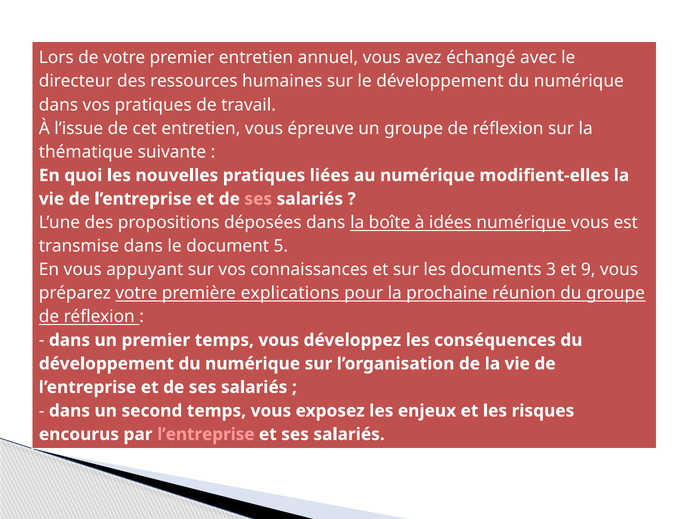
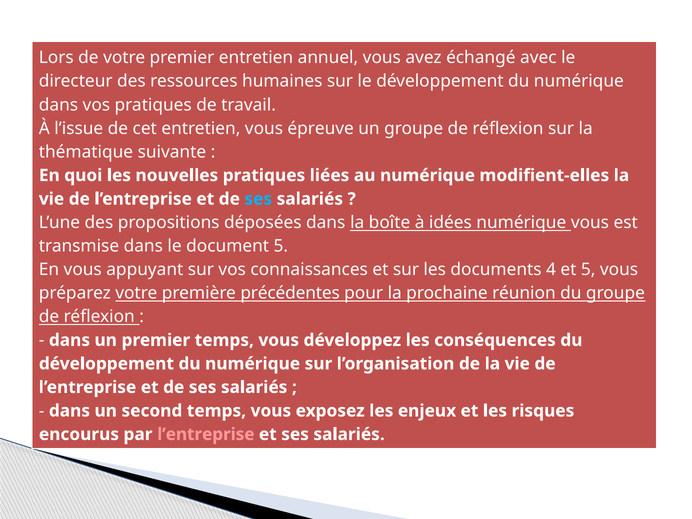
ses colour: pink -> light blue (258, 199)
3: 3 -> 4 (551, 270)
et 9: 9 -> 5 (588, 270)
explications: explications -> précédentes (290, 293)
